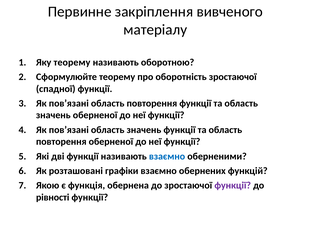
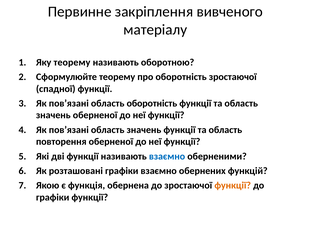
пов’язані область повторення: повторення -> оборотність (152, 104)
функції colour: purple -> orange (233, 186)
рівності: рівності -> графіки (53, 198)
